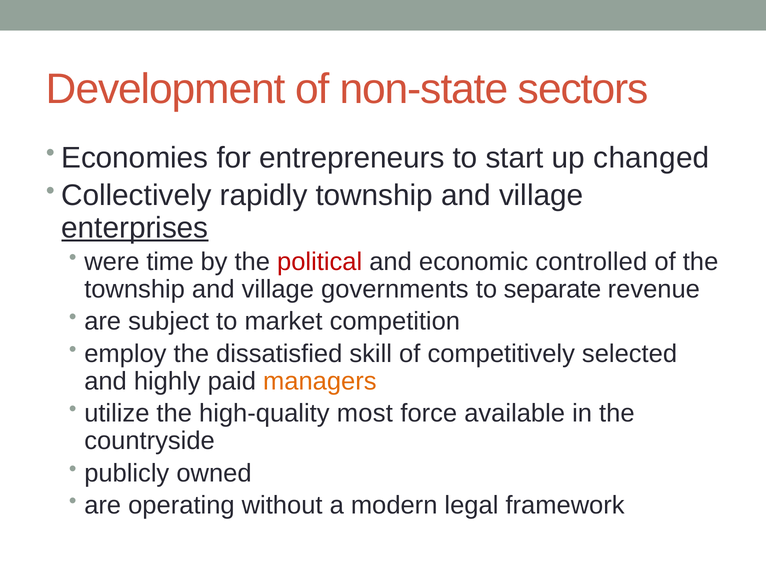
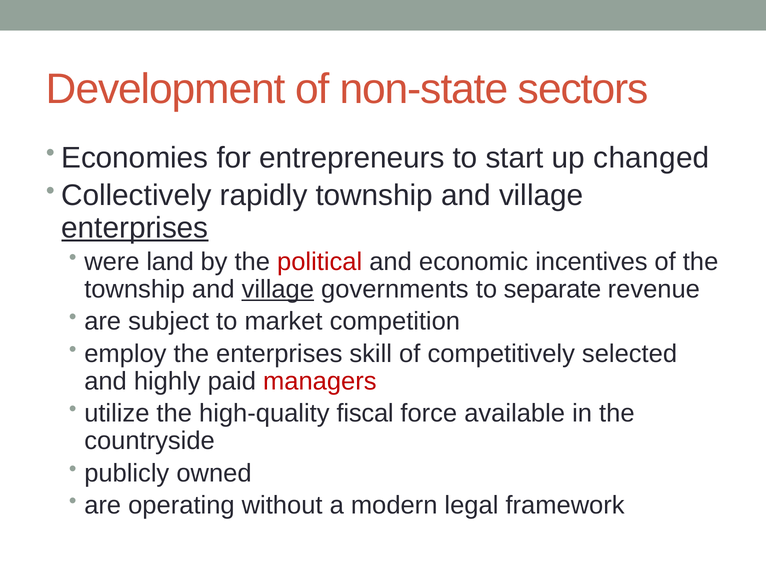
time: time -> land (170, 261)
controlled: controlled -> incentives (591, 261)
village underline: none -> present (278, 289)
the dissatisfied: dissatisfied -> enterprises (279, 353)
managers colour: orange -> red (320, 381)
most: most -> fiscal (365, 413)
